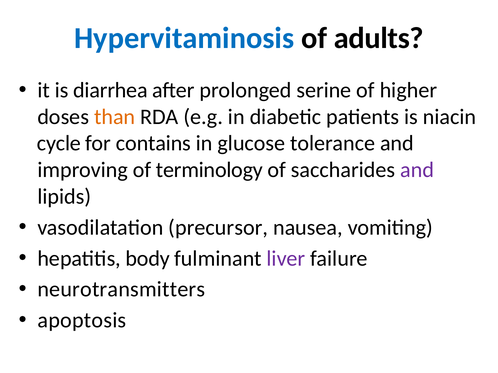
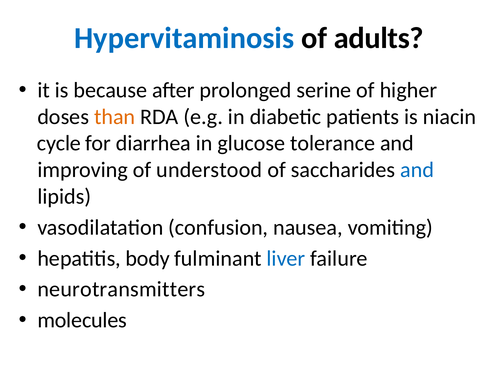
diarrhea: diarrhea -> because (110, 90)
contains: contains -> diarrhea (153, 144)
terminology: terminology -> understood (209, 170)
and colour: purple -> blue (417, 170)
precursor: precursor -> confusion (218, 228)
liver colour: purple -> blue (286, 259)
apoptosis: apoptosis -> molecules (82, 321)
